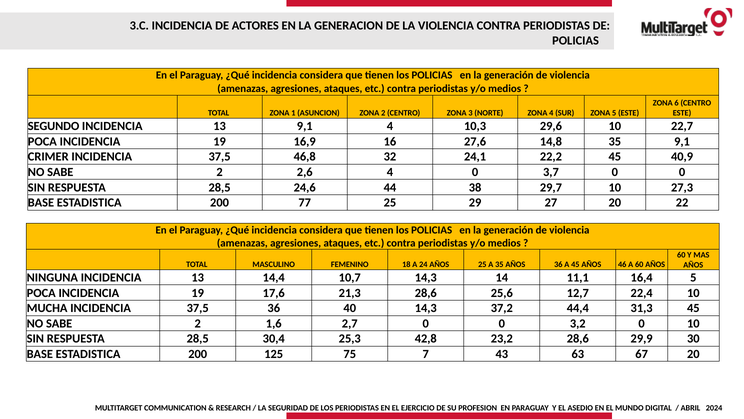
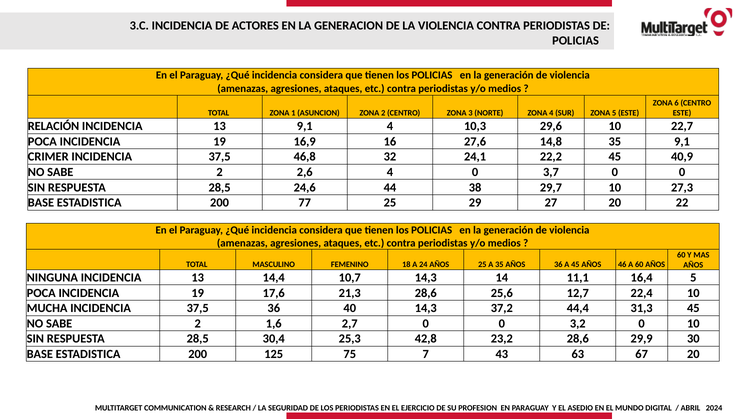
SEGUNDO: SEGUNDO -> RELACIÓN (54, 126)
